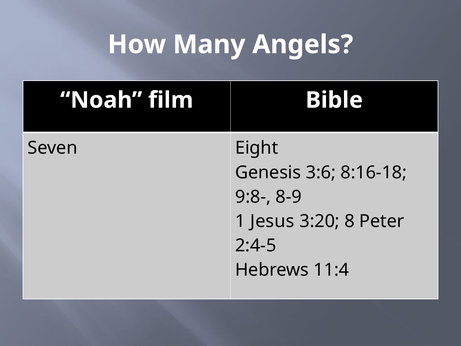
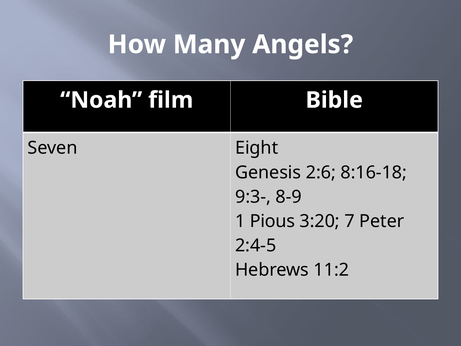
3:6: 3:6 -> 2:6 (321, 172)
9:8-: 9:8- -> 9:3- (253, 197)
Jesus: Jesus -> Pious (272, 221)
8: 8 -> 7 (349, 221)
11:4: 11:4 -> 11:2 (331, 270)
